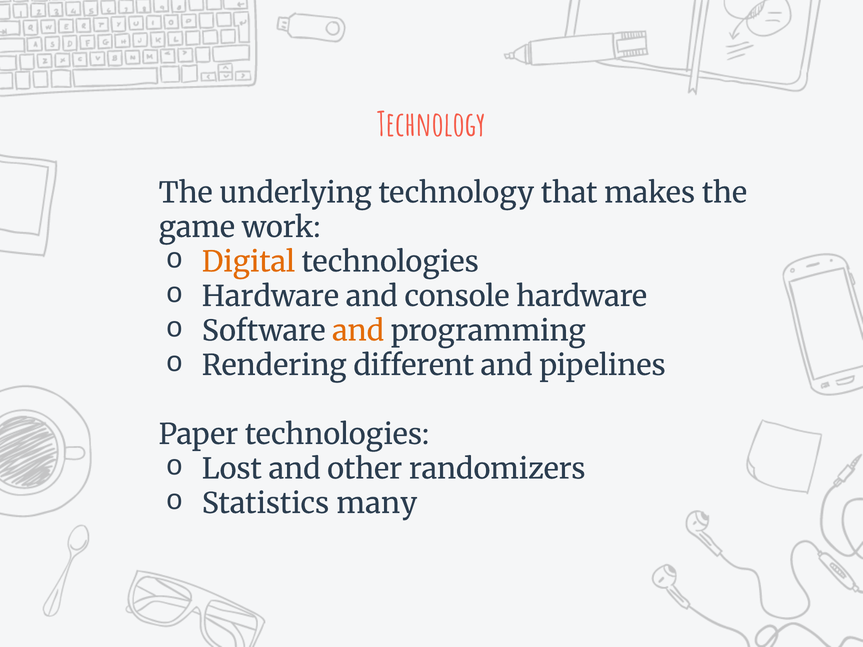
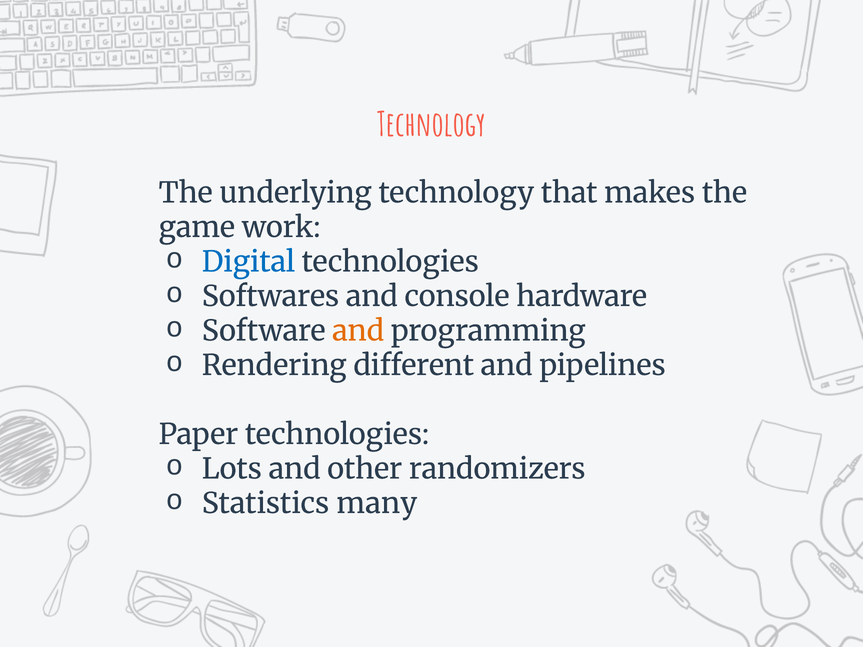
Digital colour: orange -> blue (248, 262)
Hardware: Hardware -> Softwares (270, 297)
Lost: Lost -> Lots (232, 469)
